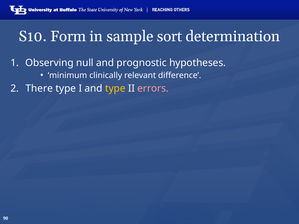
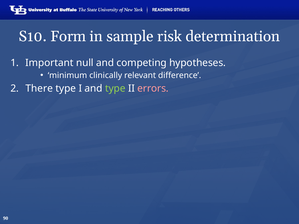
sort: sort -> risk (170, 36)
Observing: Observing -> Important (49, 63)
prognostic: prognostic -> competing (142, 63)
type colour: yellow -> light green (115, 89)
